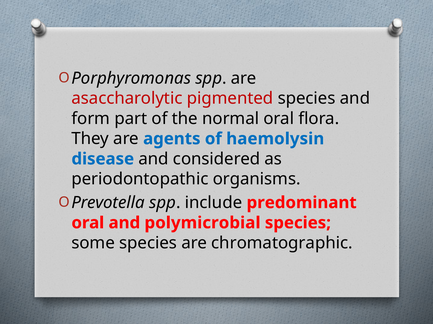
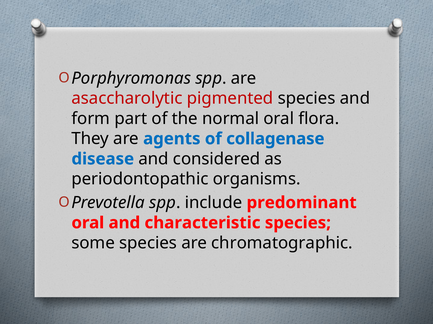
haemolysin: haemolysin -> collagenase (275, 139)
polymicrobial: polymicrobial -> characteristic (203, 223)
